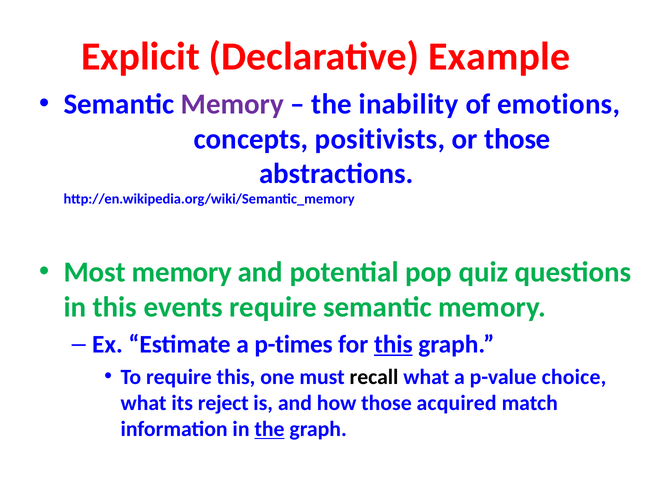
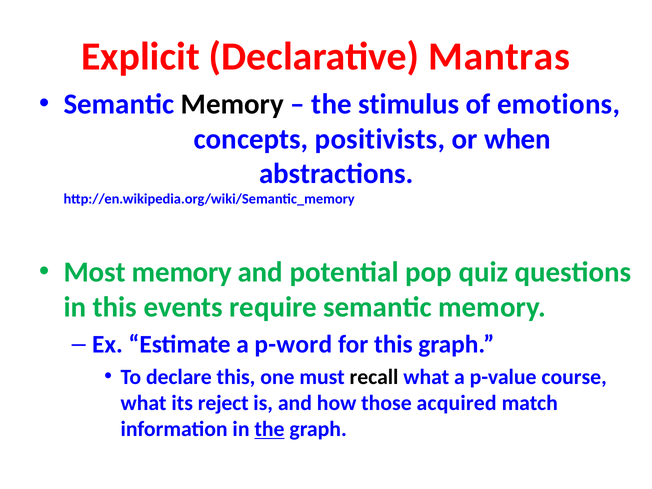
Example: Example -> Mantras (499, 57)
Memory colour: purple -> black (232, 104)
inability: inability -> stimulus (409, 104)
or those: those -> when (517, 139)
p-times: p-times -> p-word (293, 345)
this underline: present -> none (393, 345)
To require: require -> declare (179, 377)
choice: choice -> course (574, 377)
